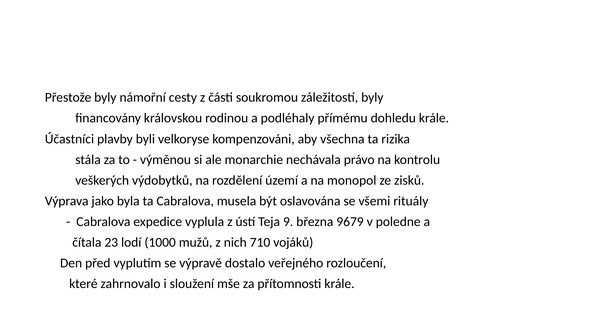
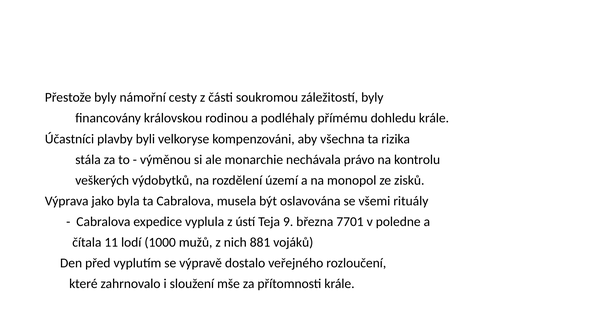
9679: 9679 -> 7701 (350, 222)
23: 23 -> 11 (111, 243)
710: 710 -> 881 (260, 243)
